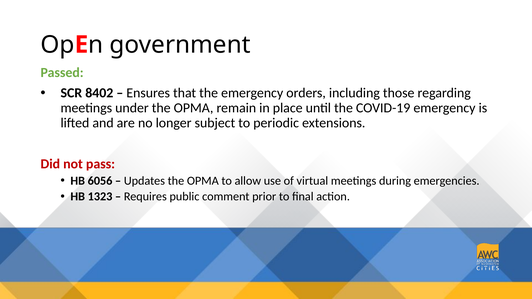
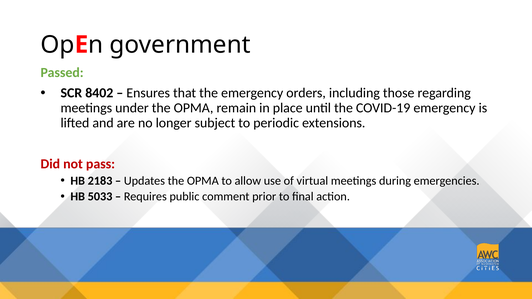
6056: 6056 -> 2183 (100, 181)
1323: 1323 -> 5033 (100, 197)
